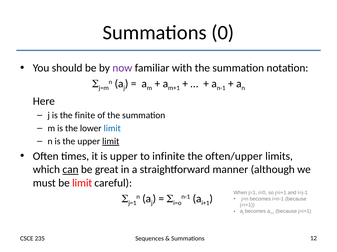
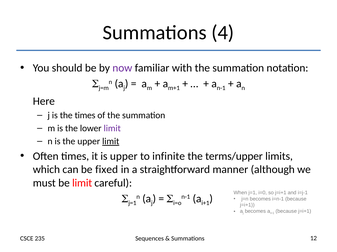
0: 0 -> 4 (223, 33)
the finite: finite -> times (85, 116)
limit colour: blue -> purple (112, 129)
often/upper: often/upper -> terms/upper (234, 157)
can underline: present -> none (70, 170)
great: great -> fixed (107, 170)
